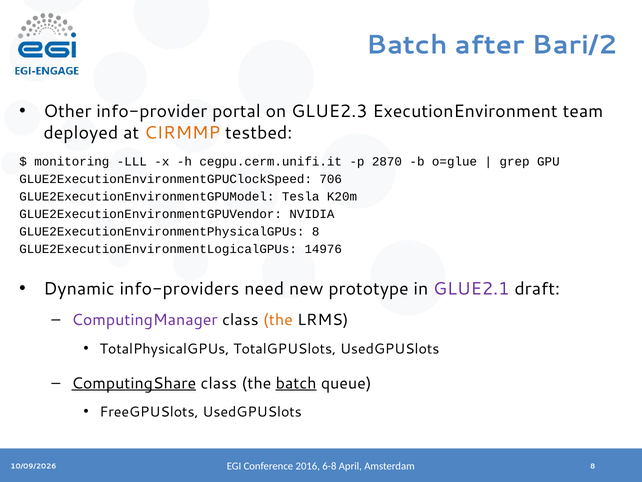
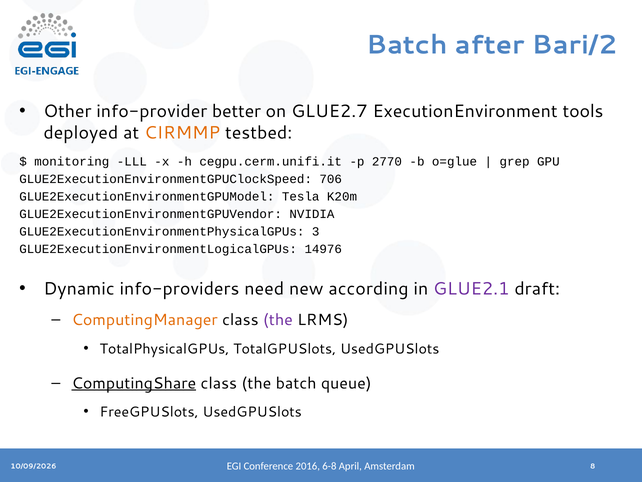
portal: portal -> better (237, 111)
GLUE2.3: GLUE2.3 -> GLUE2.7 (329, 111)
team: team -> tools (583, 111)
2870: 2870 -> 2770 (387, 161)
GLUE2ExecutionEnvironmentPhysicalGPUs 8: 8 -> 3 (316, 231)
prototype: prototype -> according (369, 289)
ComputingManager colour: purple -> orange (145, 320)
the colour: orange -> purple (278, 320)
batch underline: present -> none (296, 383)
